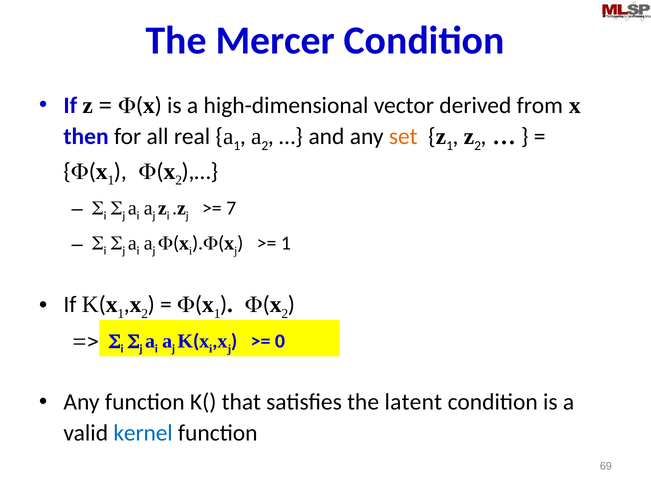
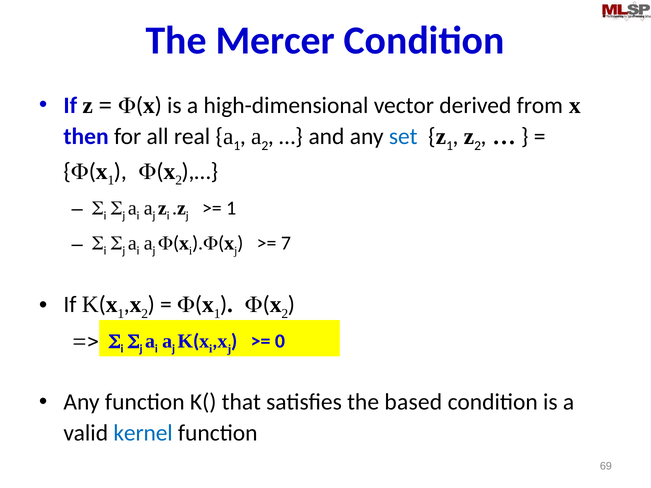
set colour: orange -> blue (403, 137)
7: 7 -> 1 (231, 208)
1: 1 -> 7 (286, 243)
latent: latent -> based (413, 402)
